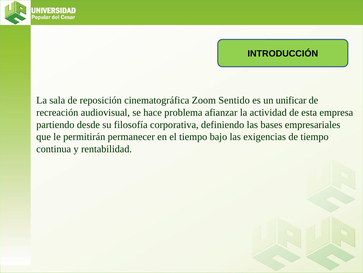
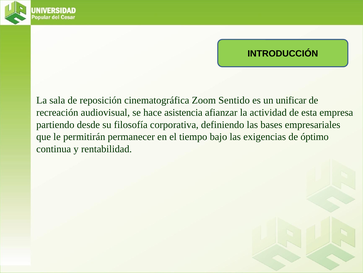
problema: problema -> asistencia (183, 112)
de tiempo: tiempo -> óptimo (315, 136)
